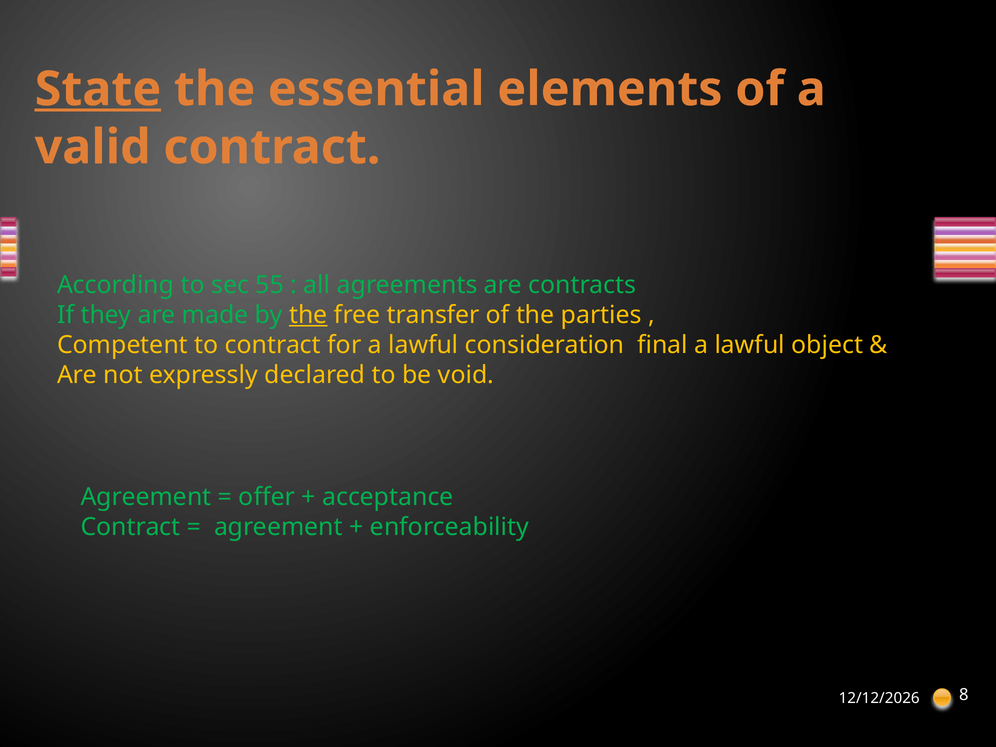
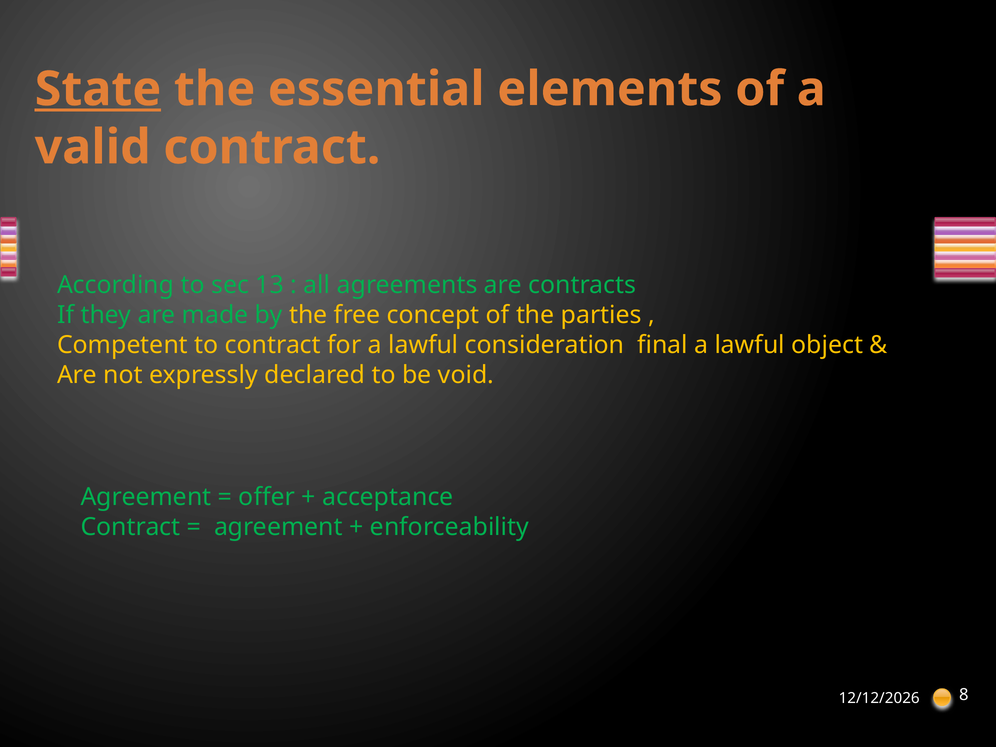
55: 55 -> 13 (270, 285)
the underline: present -> none (308, 315)
transfer: transfer -> concept (433, 315)
